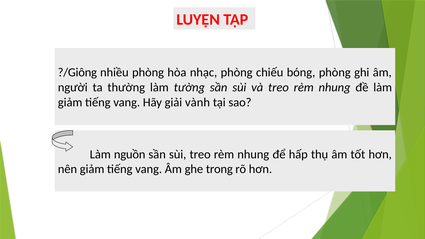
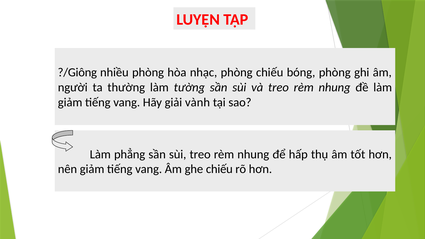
nguồn: nguồn -> phẳng (130, 154)
ghe trong: trong -> chiếu (219, 169)
